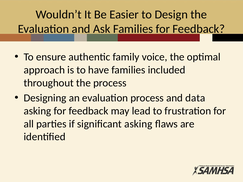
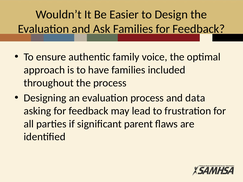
significant asking: asking -> parent (138, 124)
